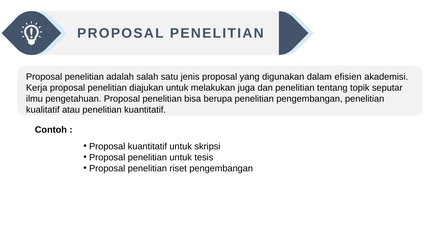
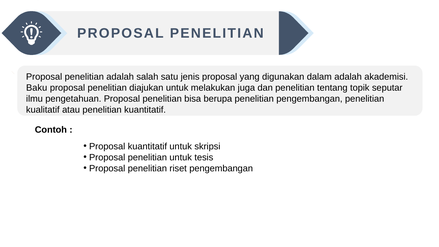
dalam efisien: efisien -> adalah (348, 77)
Kerja: Kerja -> Baku (37, 88)
